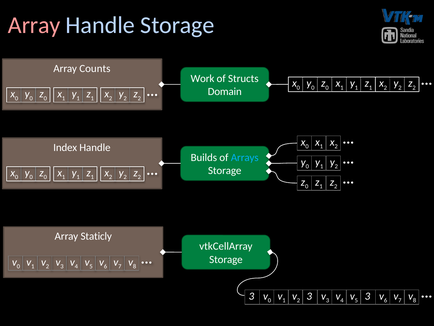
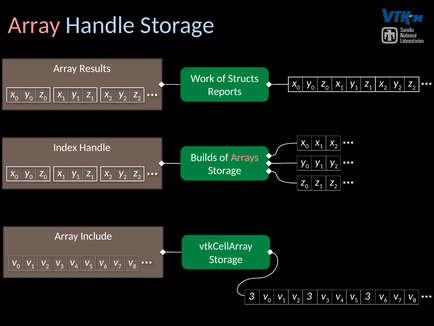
Counts: Counts -> Results (95, 68)
Domain: Domain -> Reports (225, 92)
Arrays colour: light blue -> pink (245, 157)
Staticly: Staticly -> Include (96, 236)
